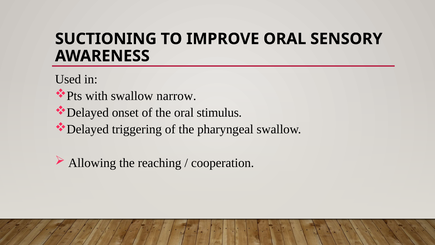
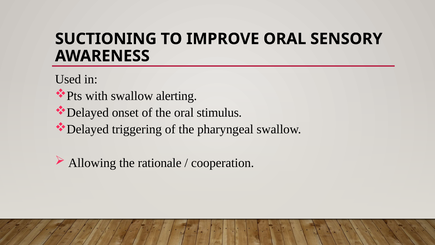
narrow: narrow -> alerting (177, 96)
reaching: reaching -> rationale (160, 163)
